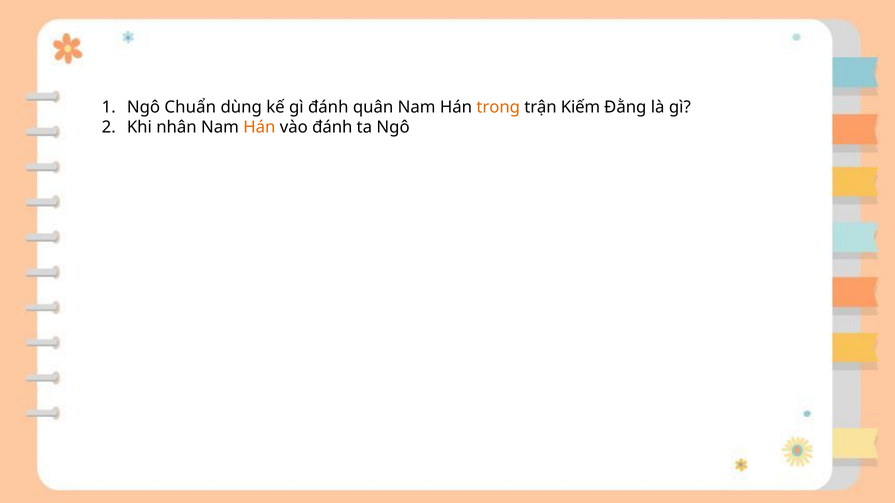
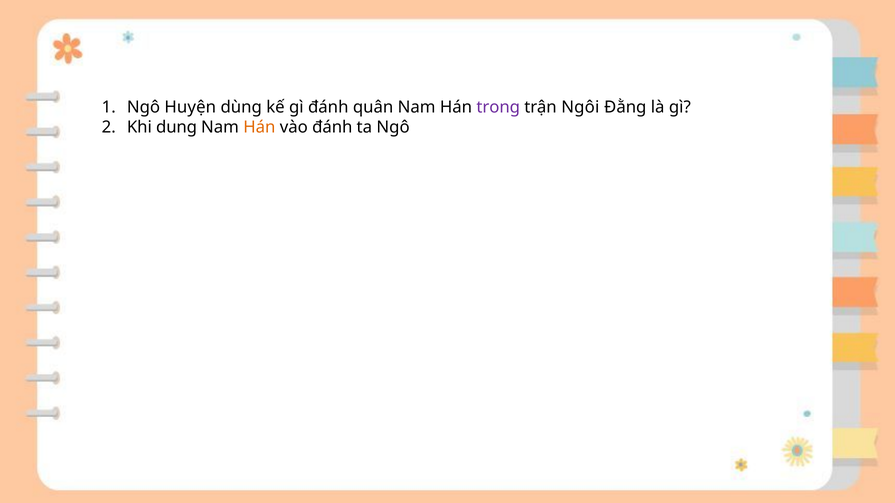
Chuẩn: Chuẩn -> Huyện (190, 107)
trong colour: orange -> purple (498, 107)
Kiếm: Kiếm -> Ngôi (580, 107)
nhân: nhân -> dung (177, 128)
